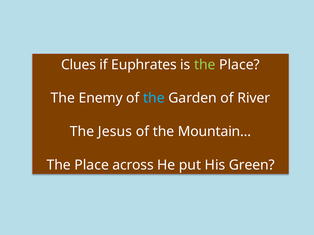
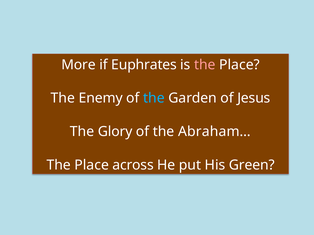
Clues: Clues -> More (79, 65)
the colour: light green -> pink (205, 65)
River: River -> Jesus (254, 98)
Jesus: Jesus -> Glory (115, 132)
Mountain…: Mountain… -> Abraham… (214, 132)
